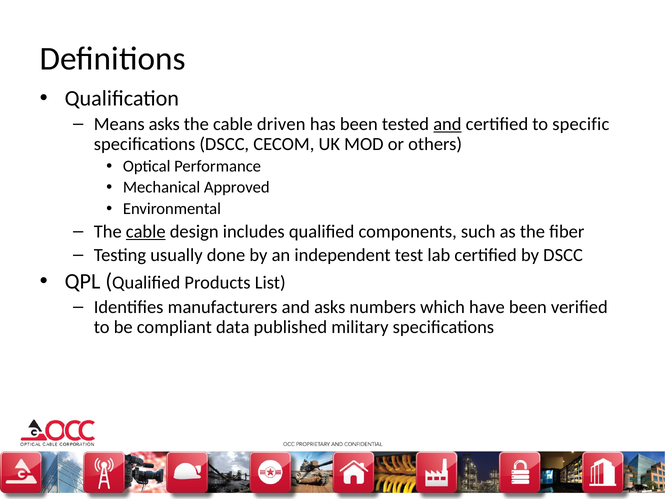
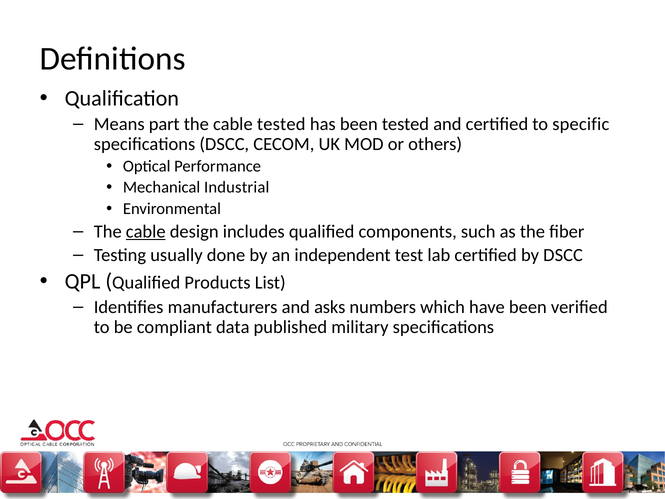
Means asks: asks -> part (164, 124)
cable driven: driven -> tested (281, 124)
and underline: present -> none (447, 124)
Approved: Approved -> Industrial (237, 187)
